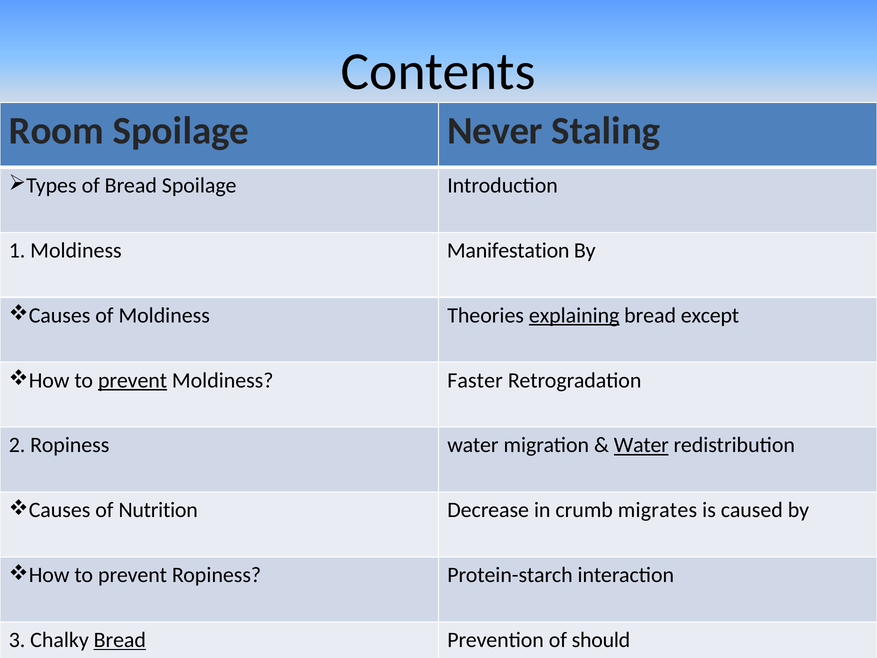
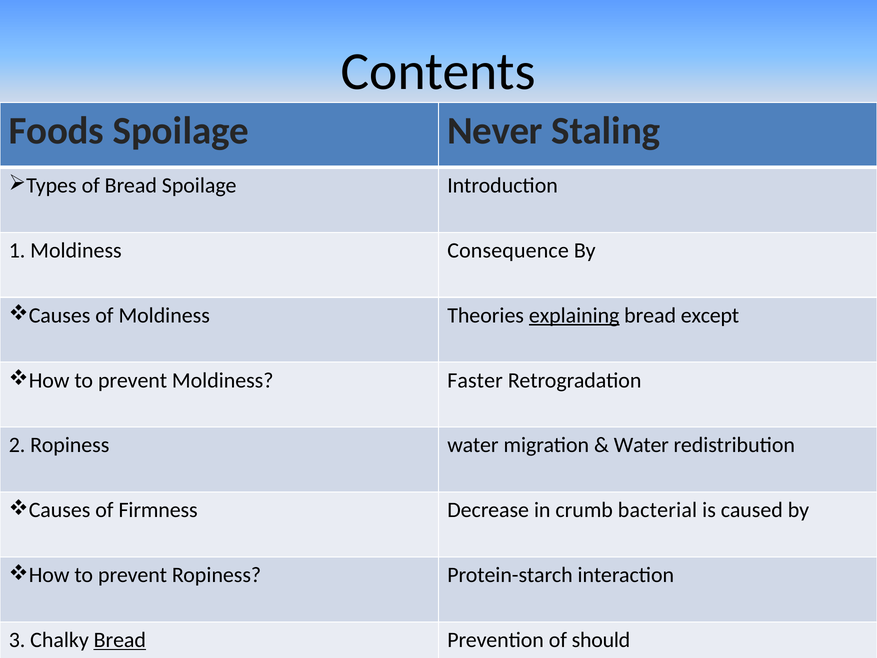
Room: Room -> Foods (56, 131)
Manifestation: Manifestation -> Consequence (508, 250)
prevent underline: present -> none (133, 380)
Water underline: present -> none (641, 445)
Nutrition: Nutrition -> Firmness (158, 510)
migrates: migrates -> bacterial (657, 510)
